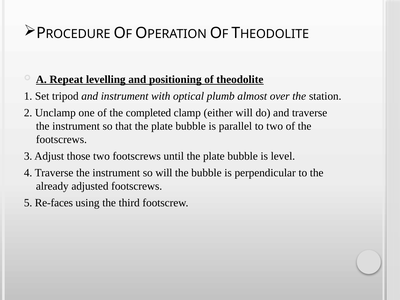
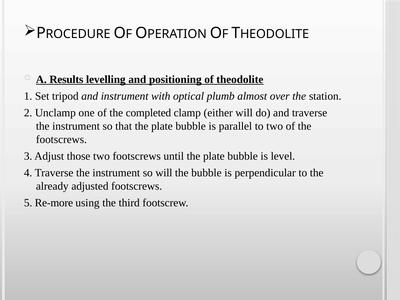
Repeat: Repeat -> Results (66, 79)
Re-faces: Re-faces -> Re-more (54, 203)
